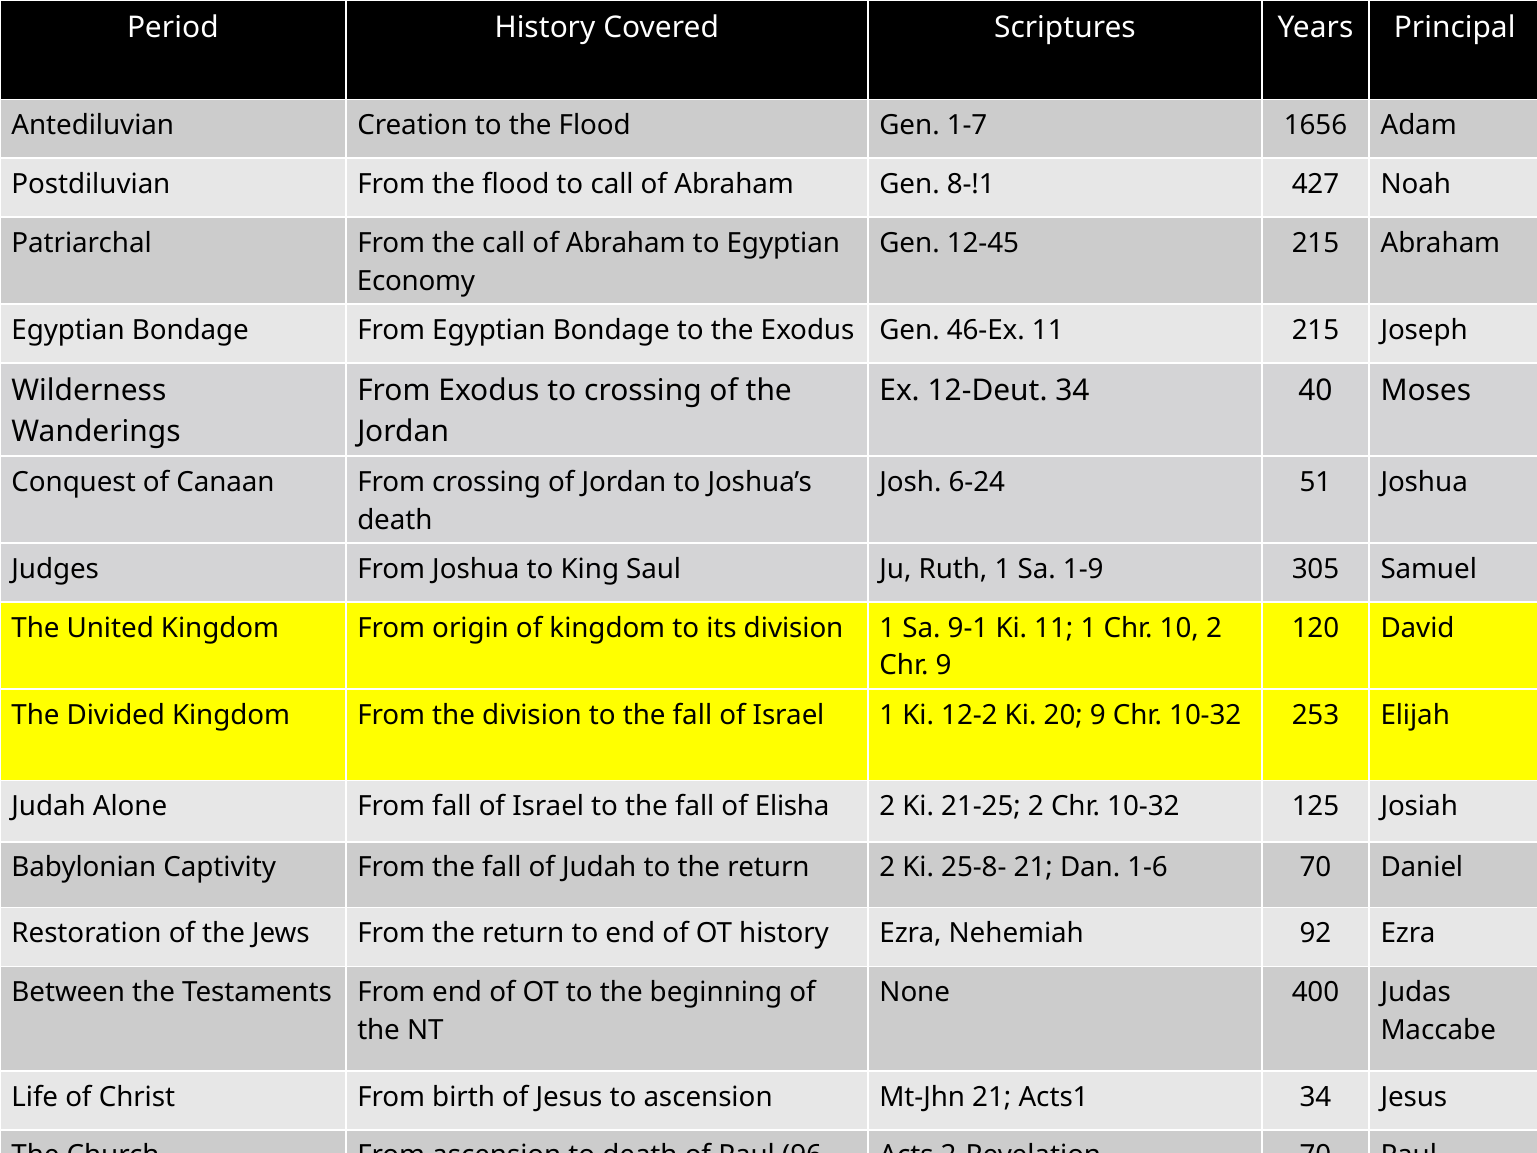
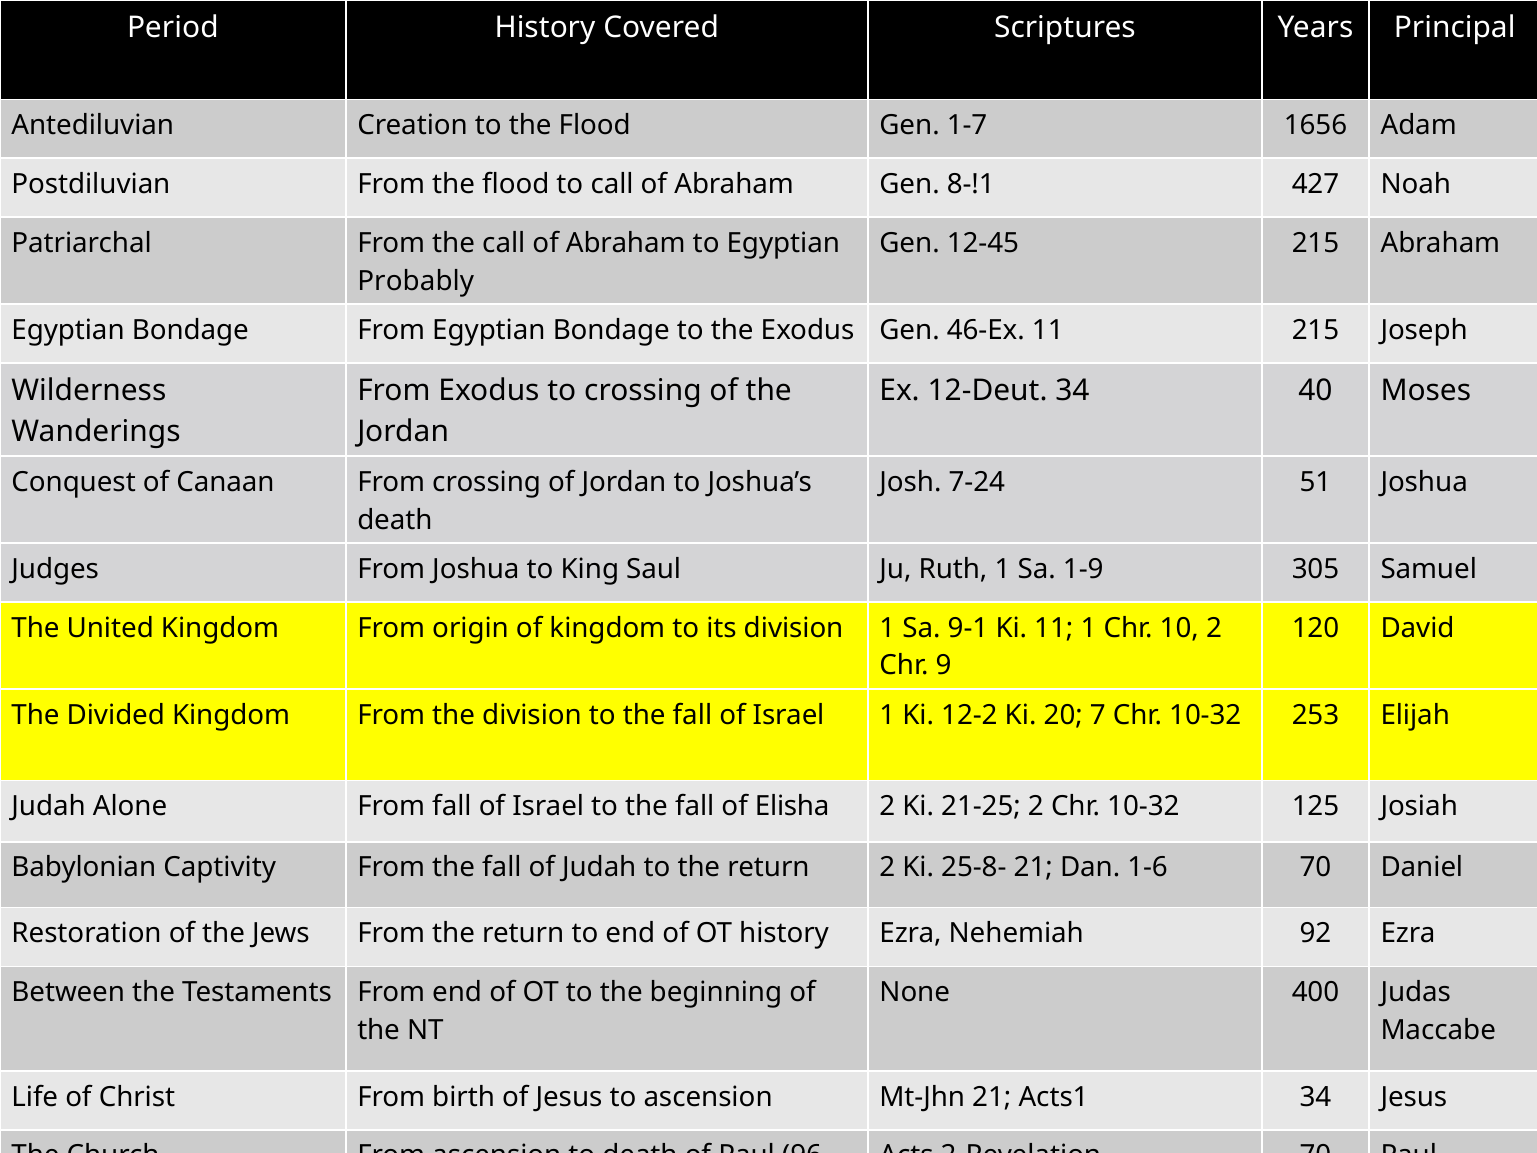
Economy: Economy -> Probably (416, 281)
6-24: 6-24 -> 7-24 (977, 482)
20 9: 9 -> 7 (1098, 715)
